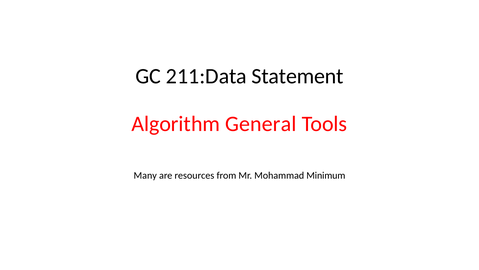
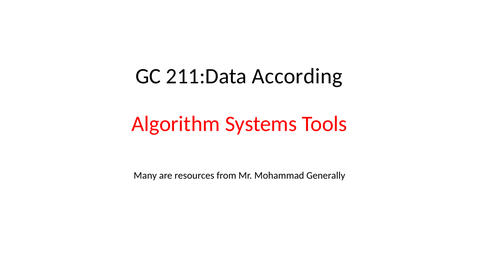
Statement: Statement -> According (297, 76)
General: General -> Systems (261, 124)
Minimum: Minimum -> Generally (326, 175)
